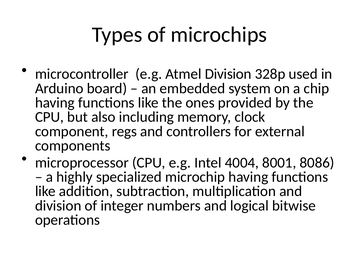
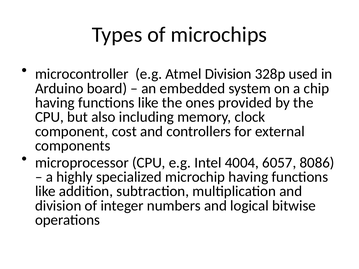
regs: regs -> cost (124, 131)
8001: 8001 -> 6057 (279, 163)
